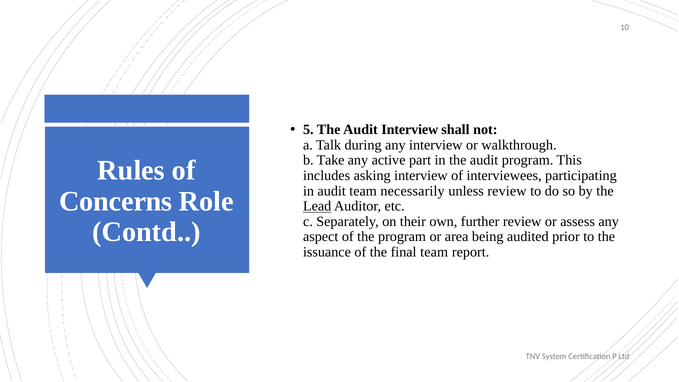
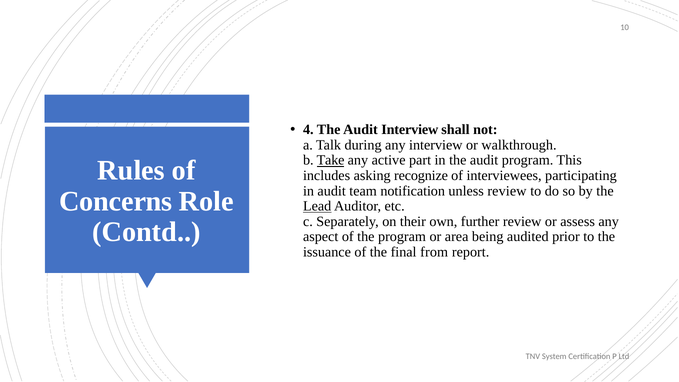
5: 5 -> 4 (308, 130)
Take underline: none -> present (331, 160)
asking interview: interview -> recognize (421, 176)
necessarily: necessarily -> notification (413, 191)
final team: team -> from (434, 252)
